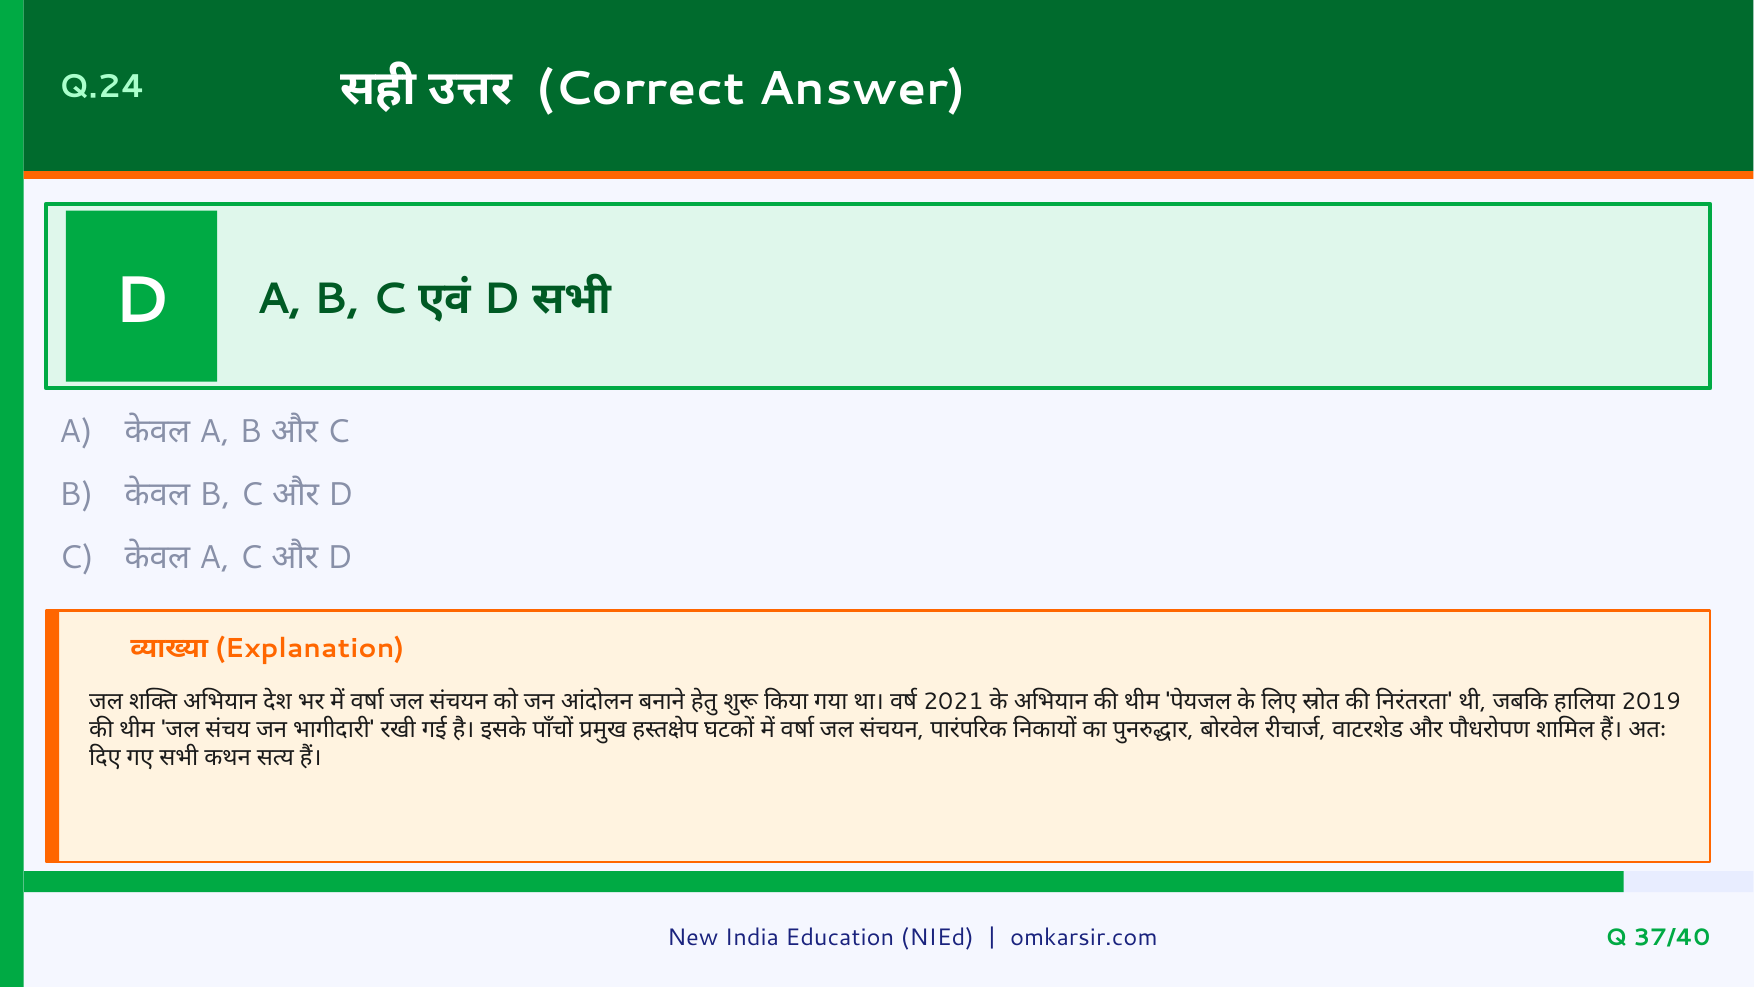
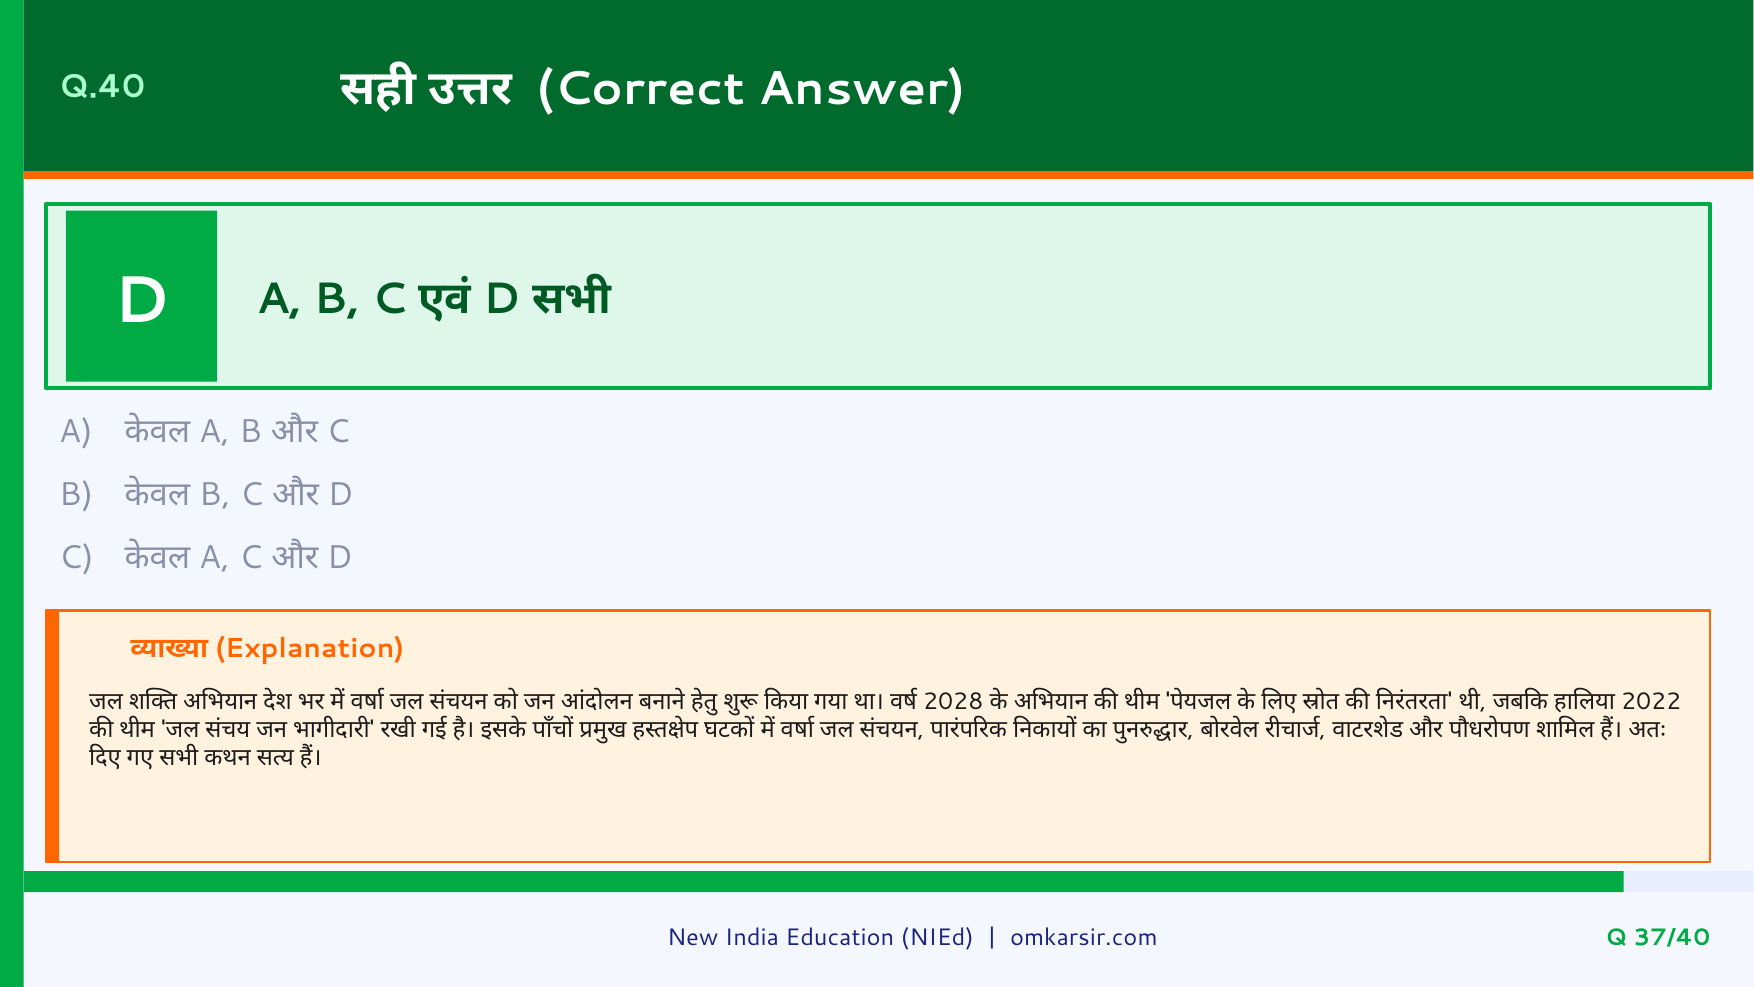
Q.24: Q.24 -> Q.40 (102, 86)
2021: 2021 -> 2028 (953, 701)
2019: 2019 -> 2022 (1651, 701)
